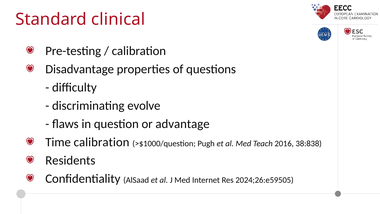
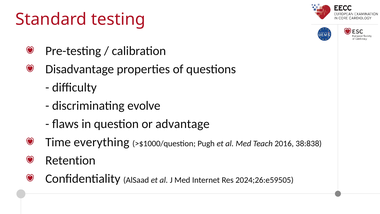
clinical: clinical -> testing (118, 19)
Time calibration: calibration -> everything (102, 142)
Residents: Residents -> Retention (70, 160)
